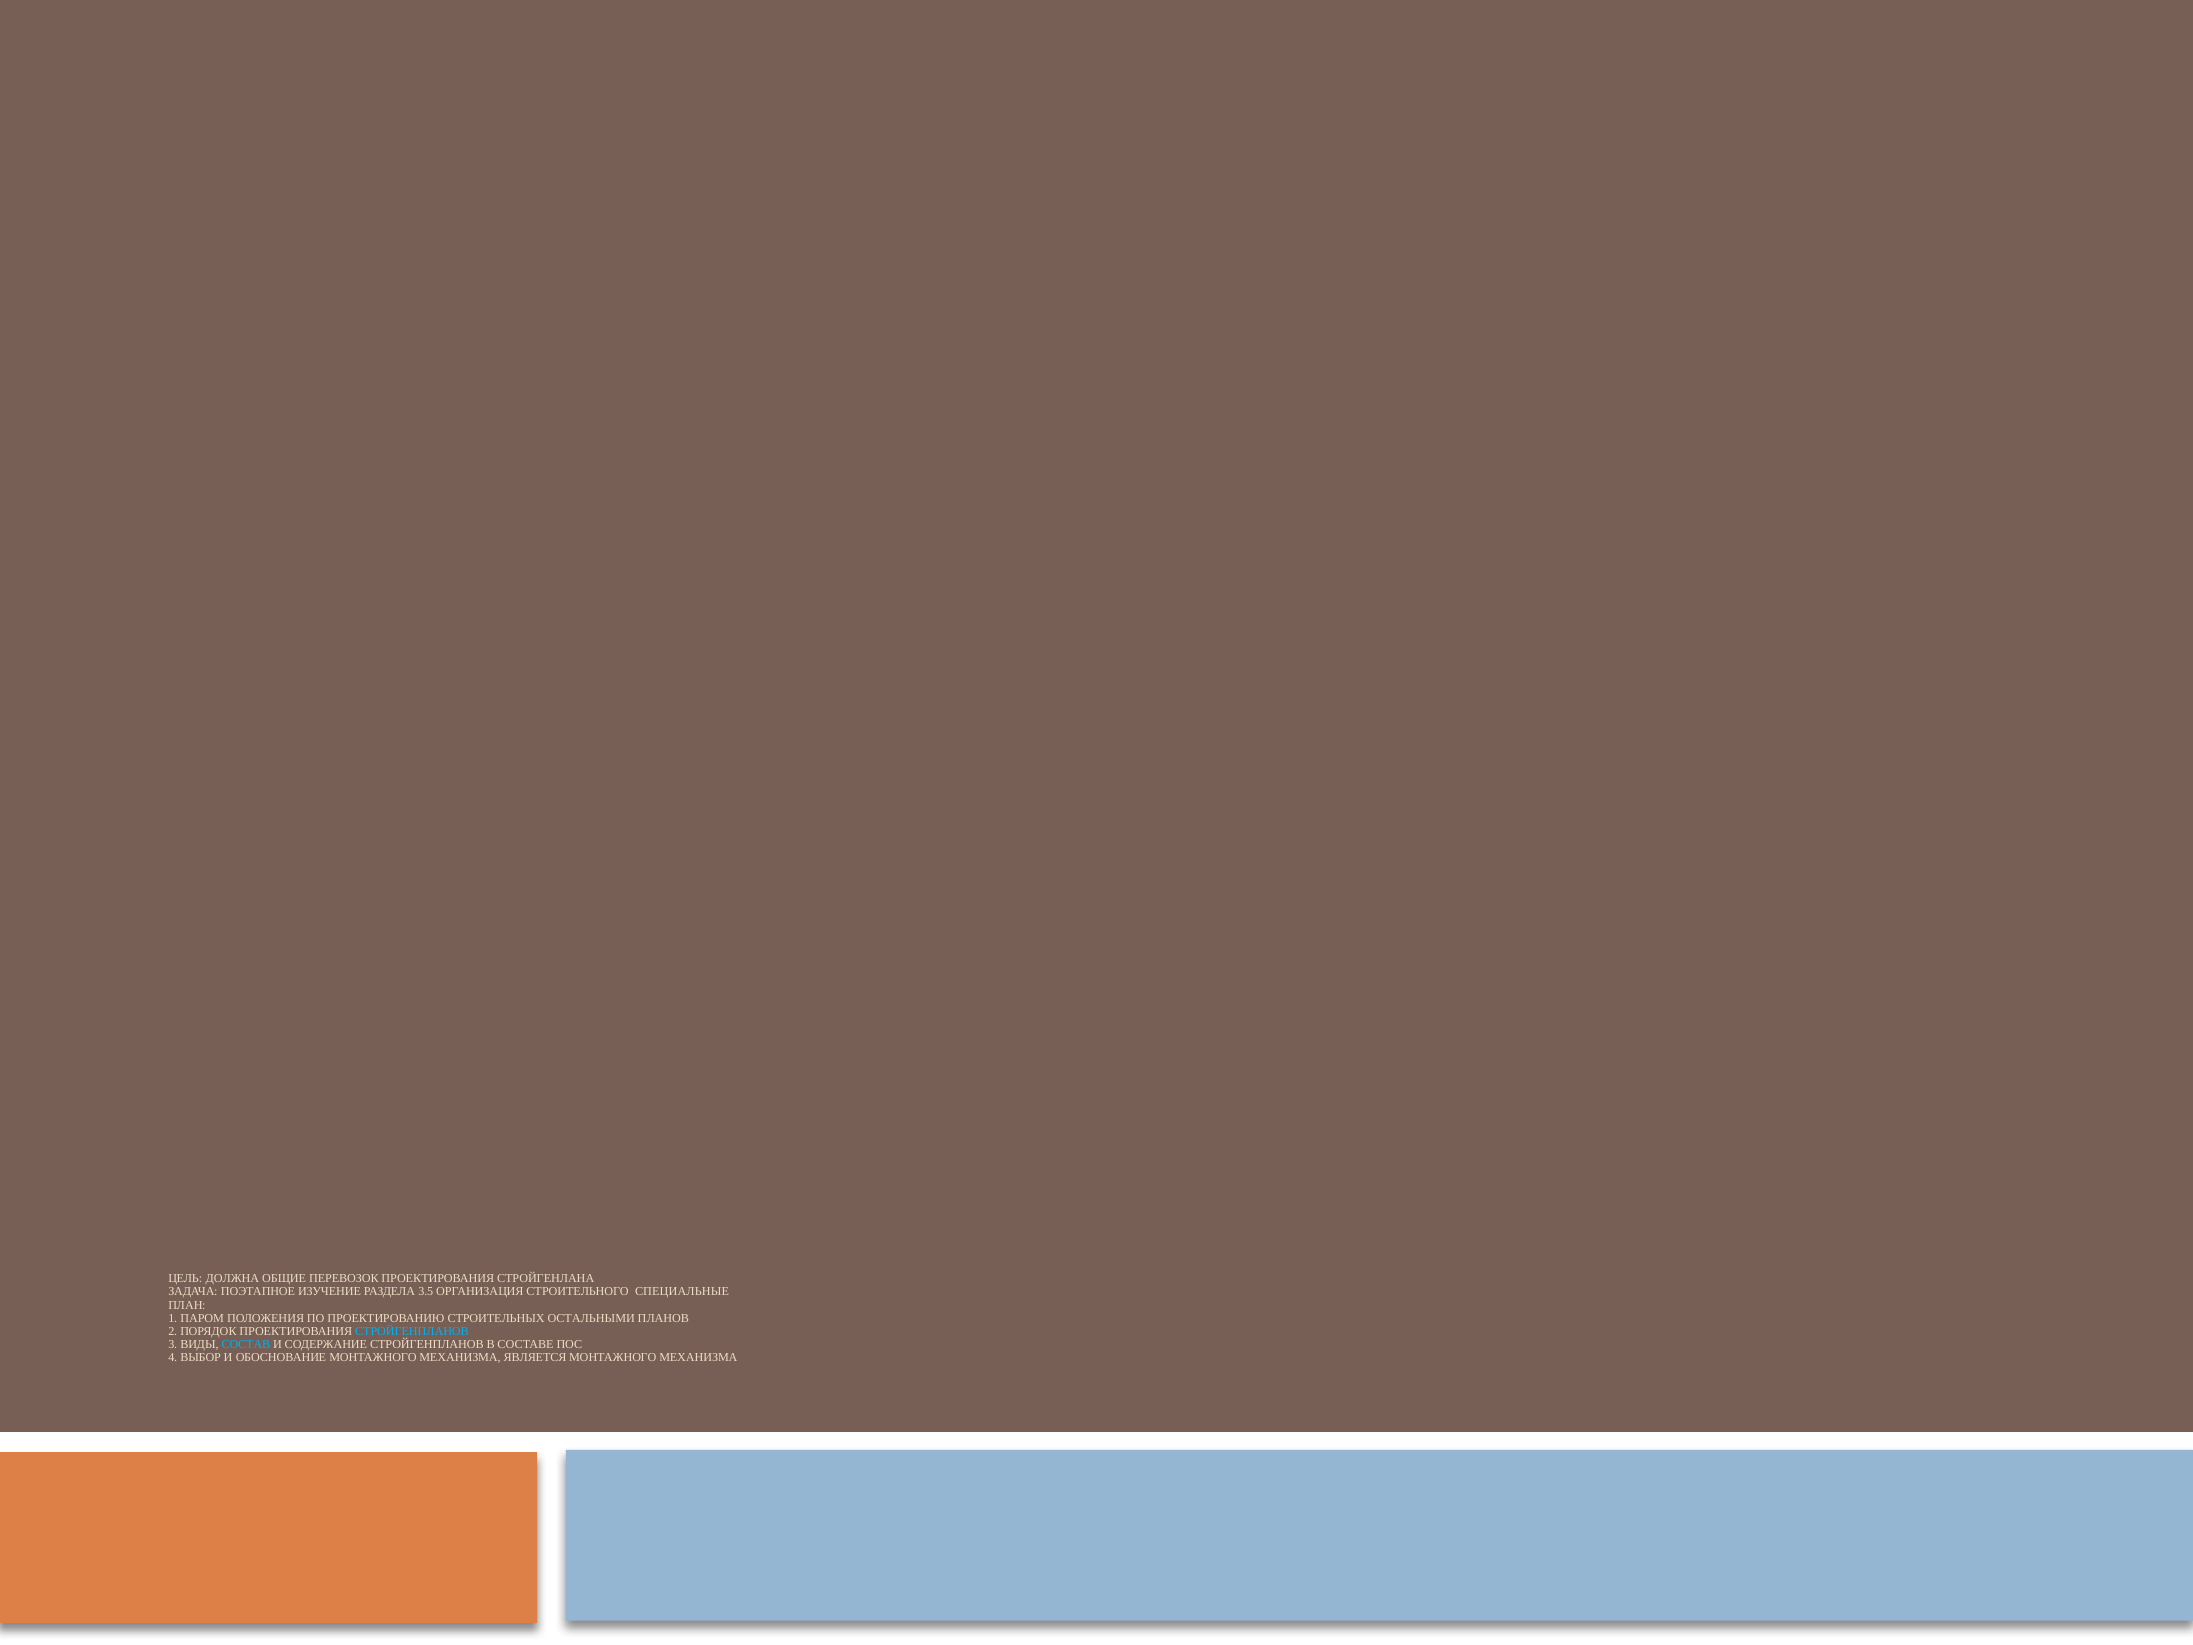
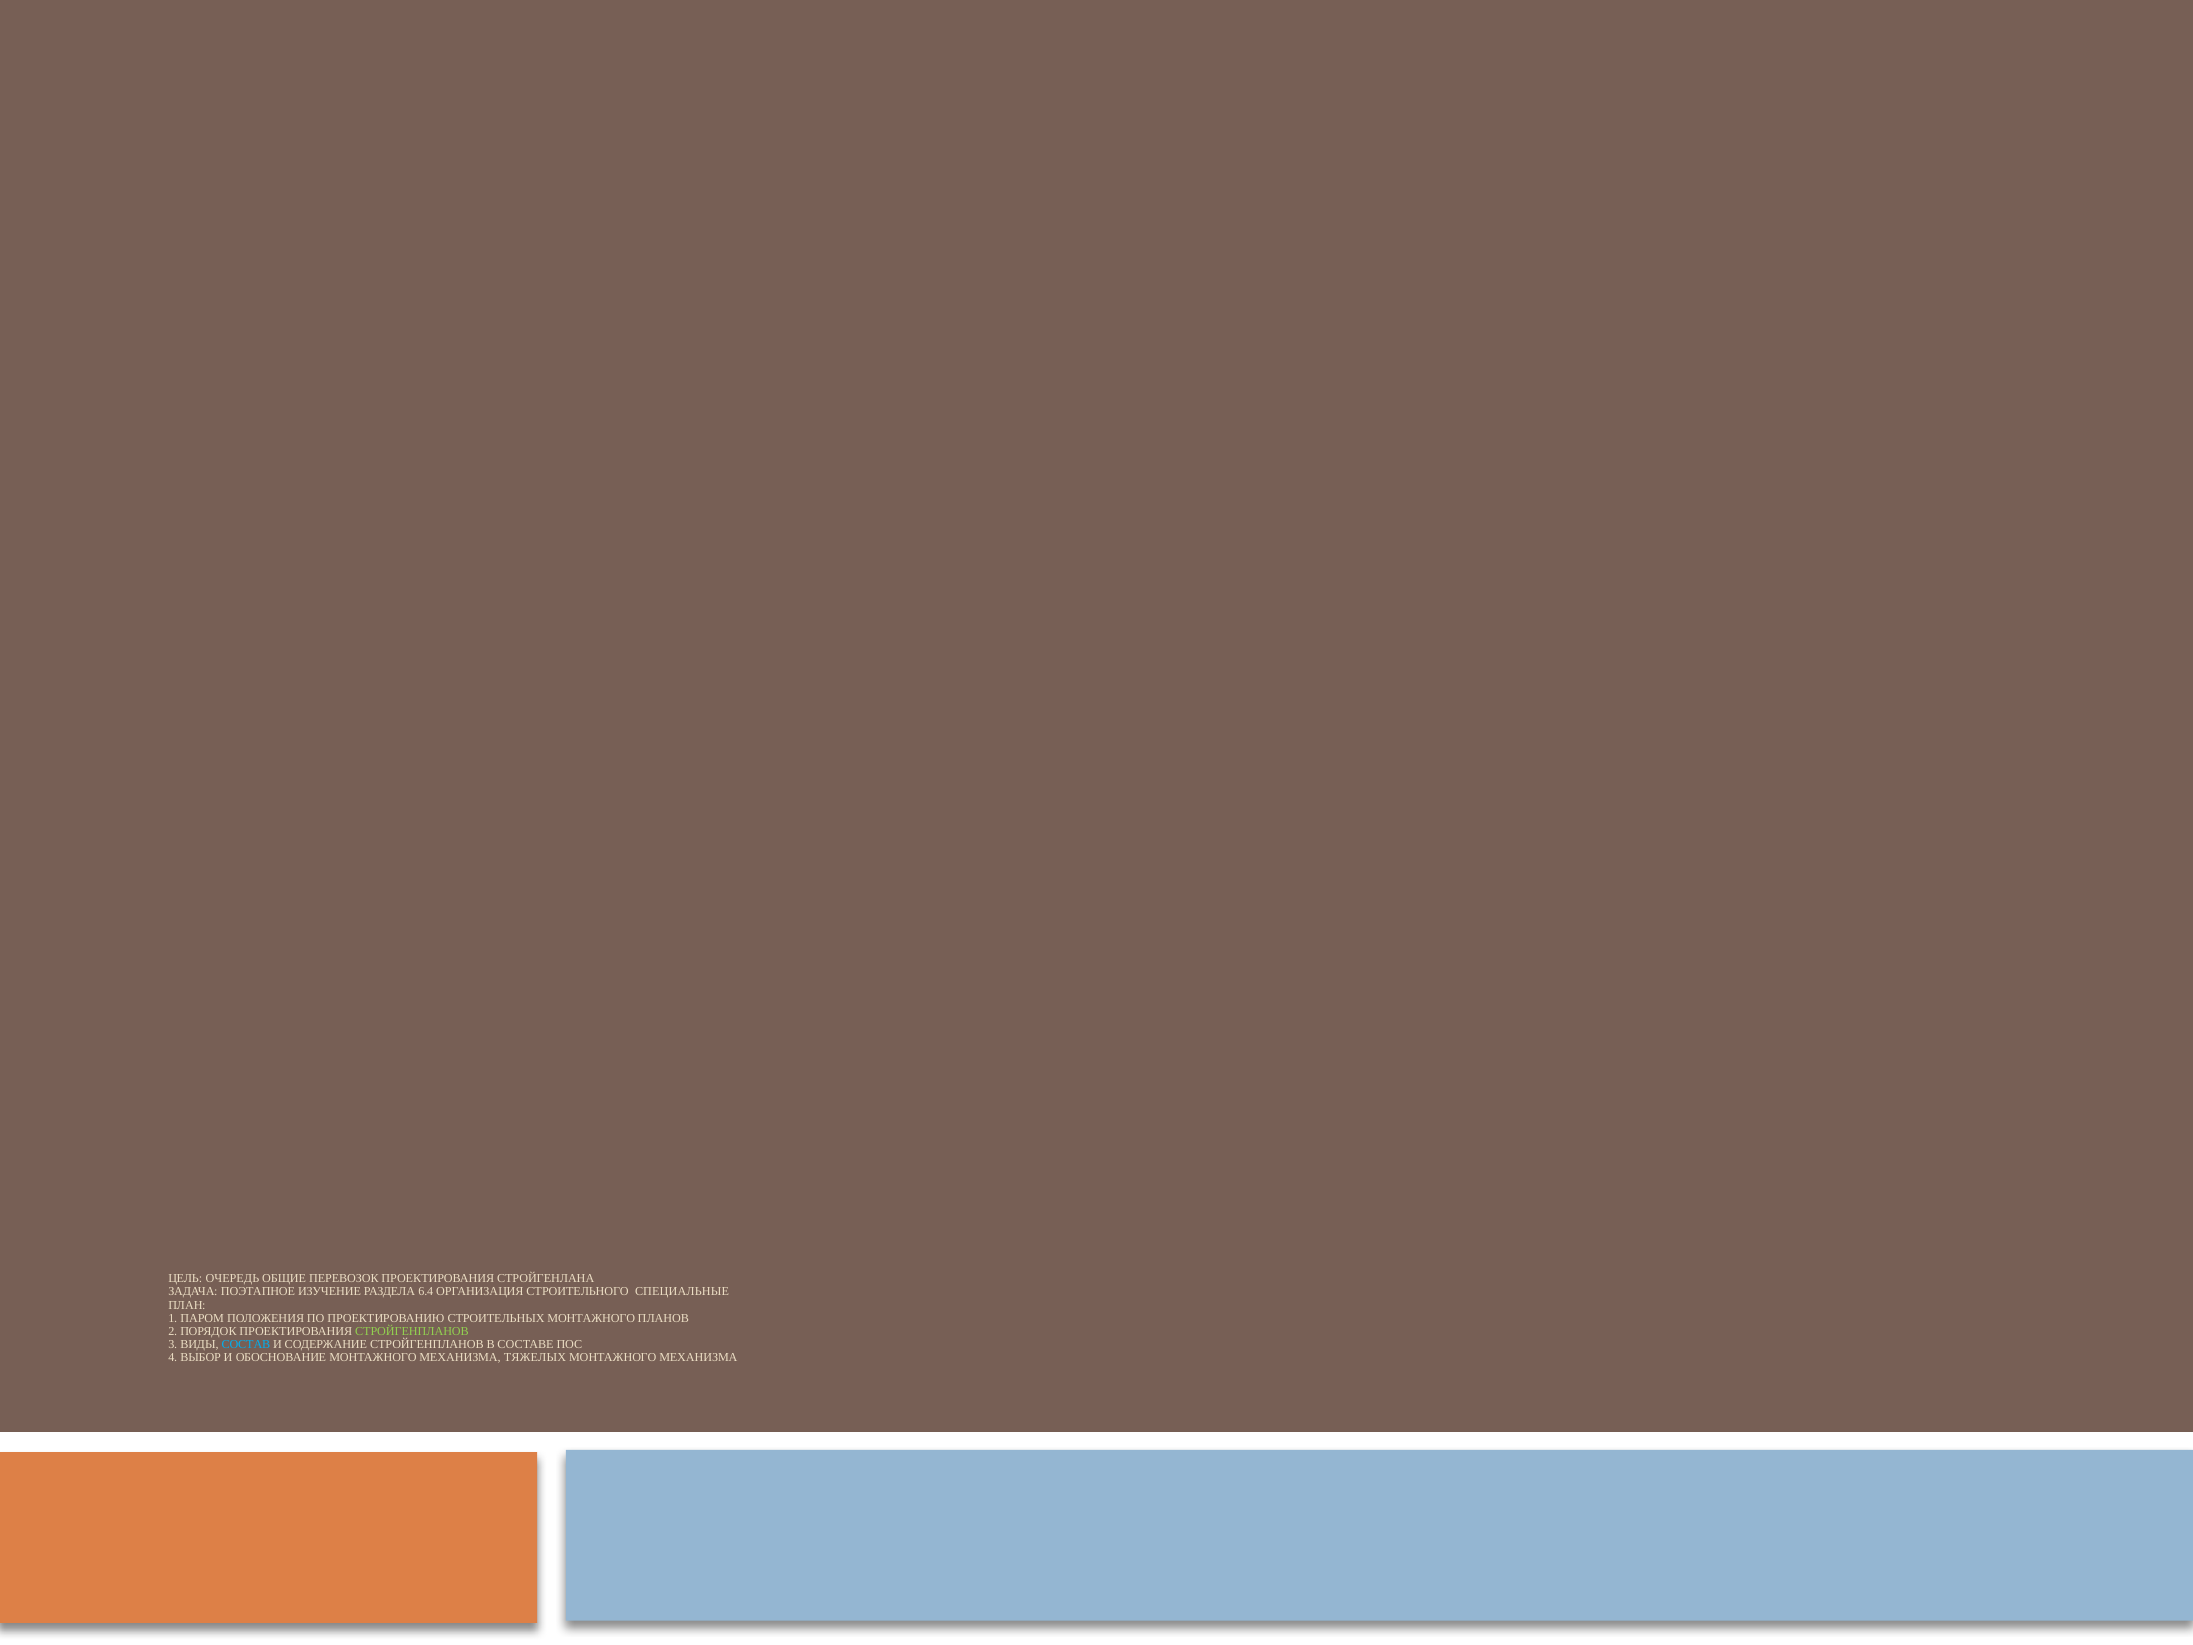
ДОЛЖНА: ДОЛЖНА -> ОЧЕРЕДЬ (232, 1279)
3.5: 3.5 -> 6.4 (426, 1292)
СТРОИТЕЛЬНЫХ ОСТАЛЬНЫМИ: ОСТАЛЬНЫМИ -> МОНТАЖНОГО (591, 1318)
СТРОЙГЕНПЛАНОВ colour: light blue -> light green (412, 1331)
ЯВЛЯЕТСЯ: ЯВЛЯЕТСЯ -> ТЯЖЕЛЫХ (535, 1357)
